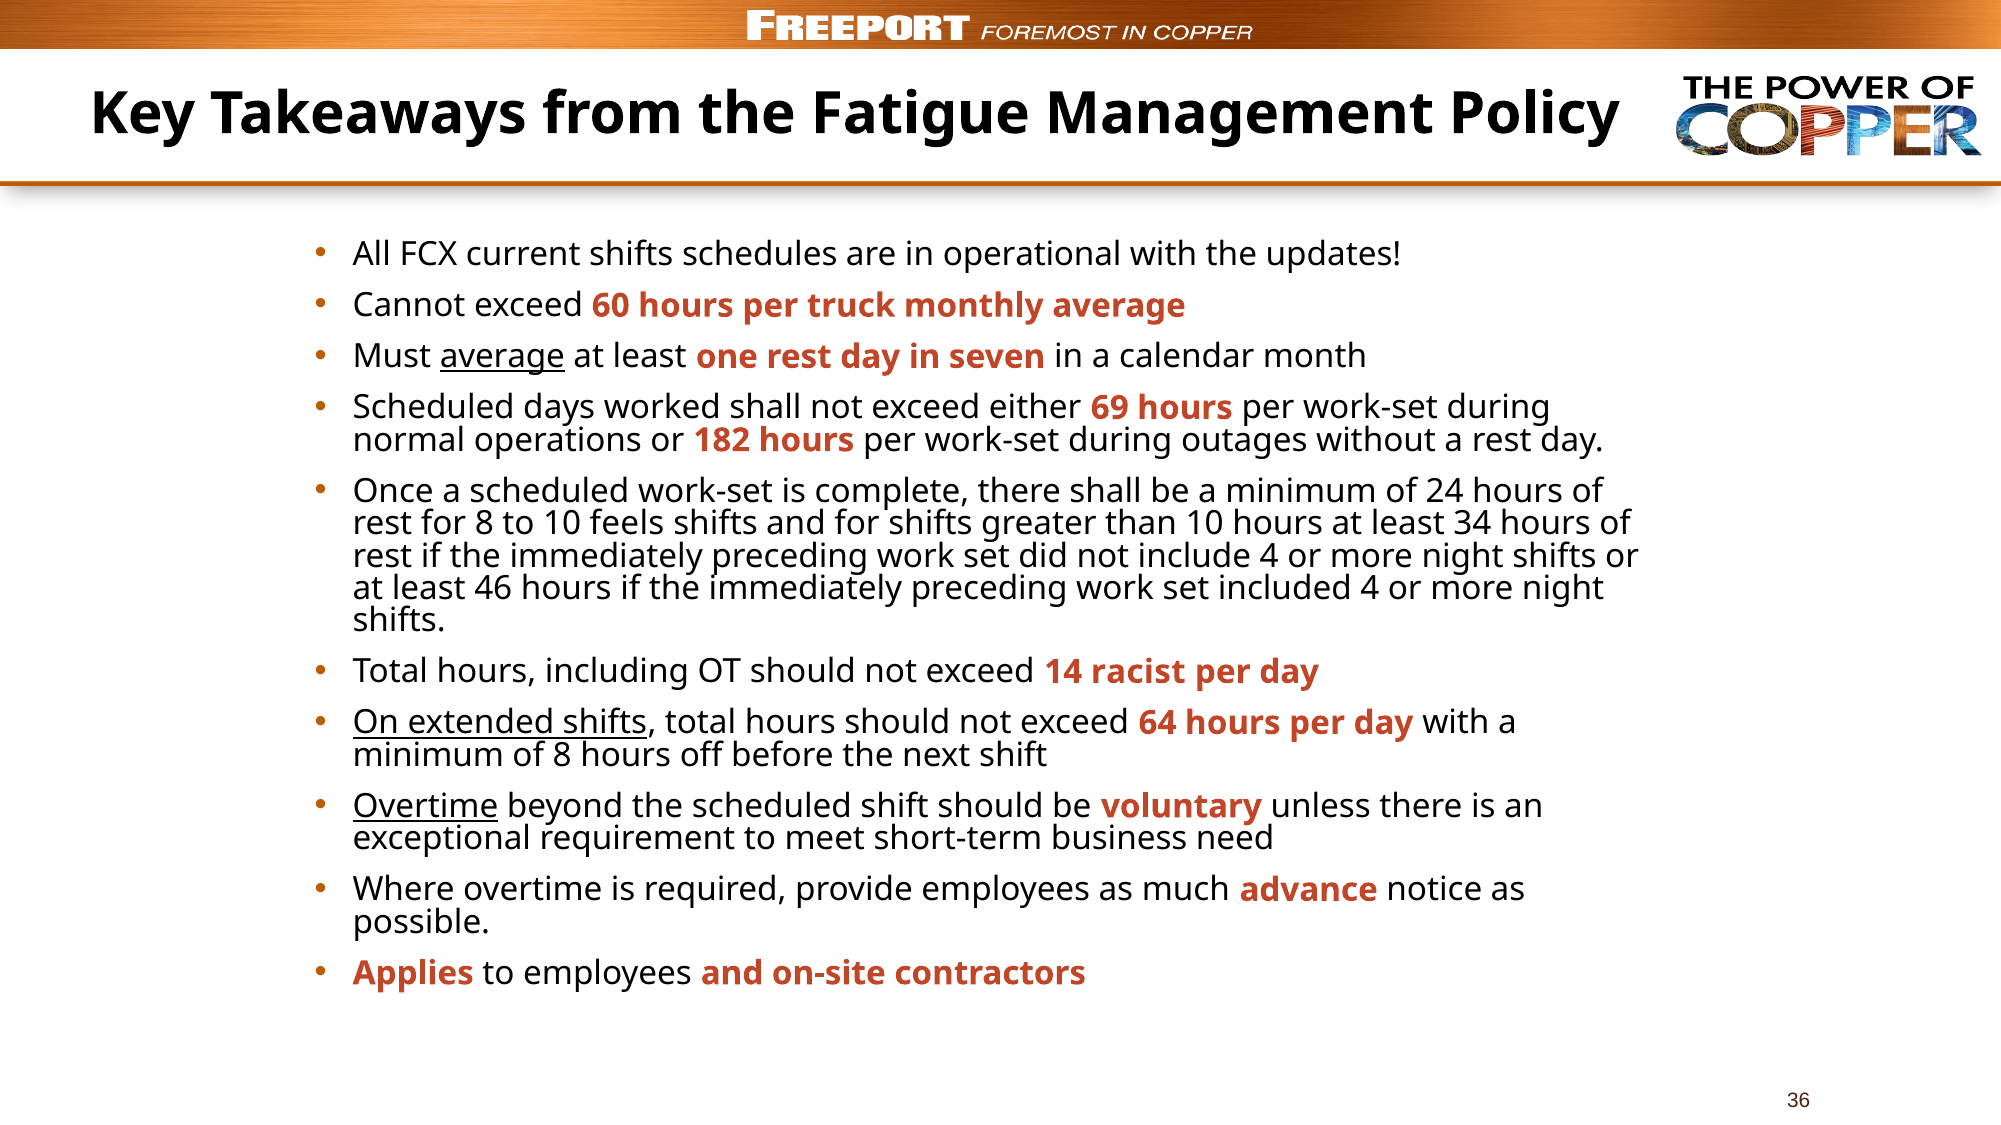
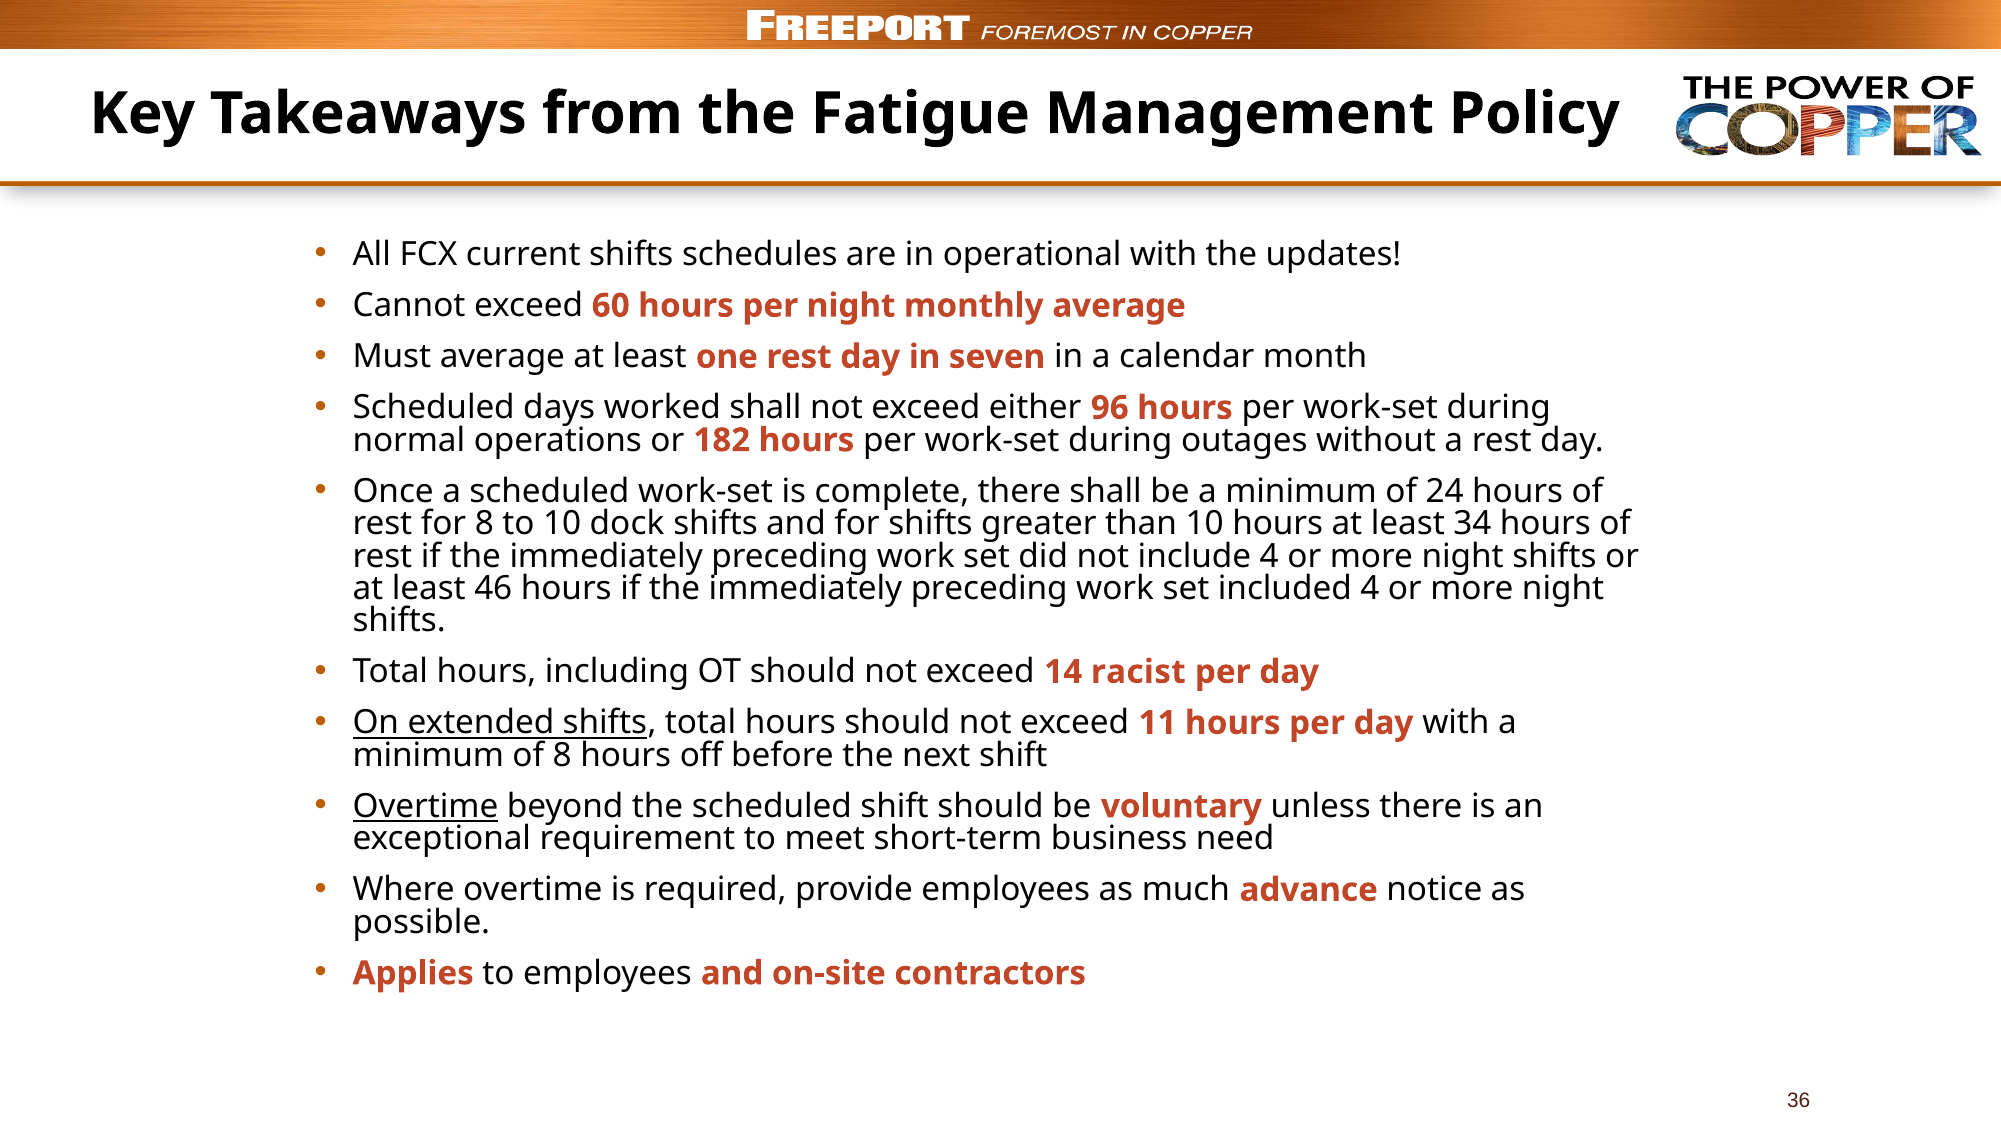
per truck: truck -> night (851, 306)
average underline: present -> none (502, 357)
69: 69 -> 96 (1110, 408)
feels: feels -> dock (627, 524)
64: 64 -> 11 (1158, 723)
